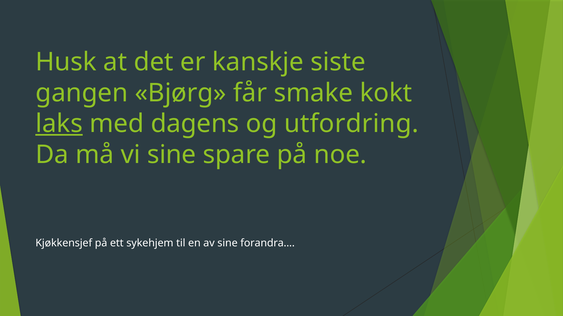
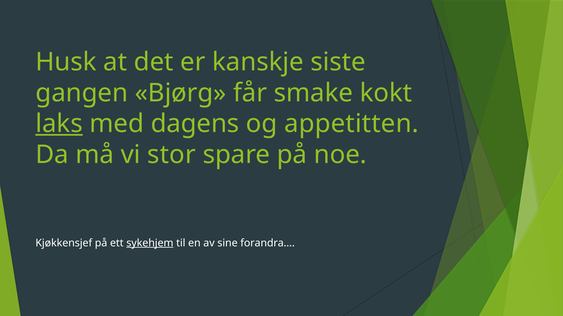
utfordring: utfordring -> appetitten (351, 124)
vi sine: sine -> stor (171, 155)
sykehjem underline: none -> present (150, 243)
